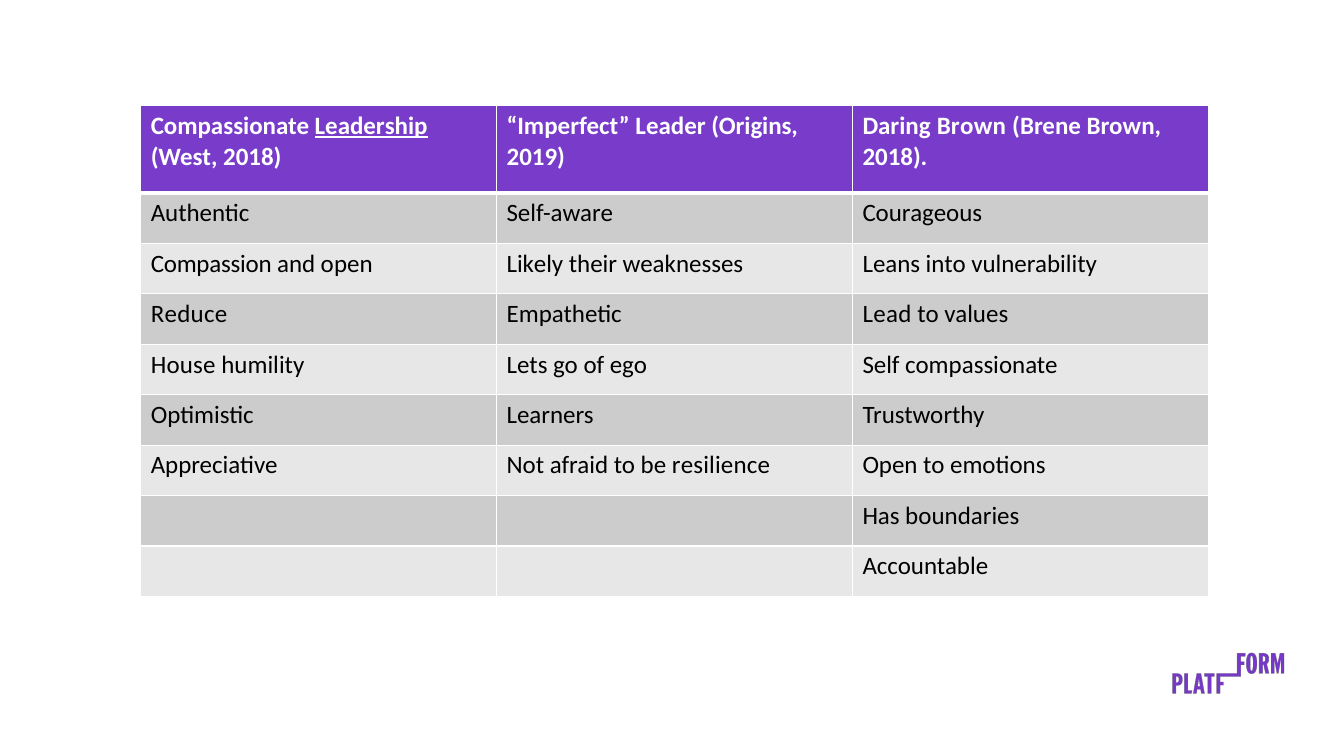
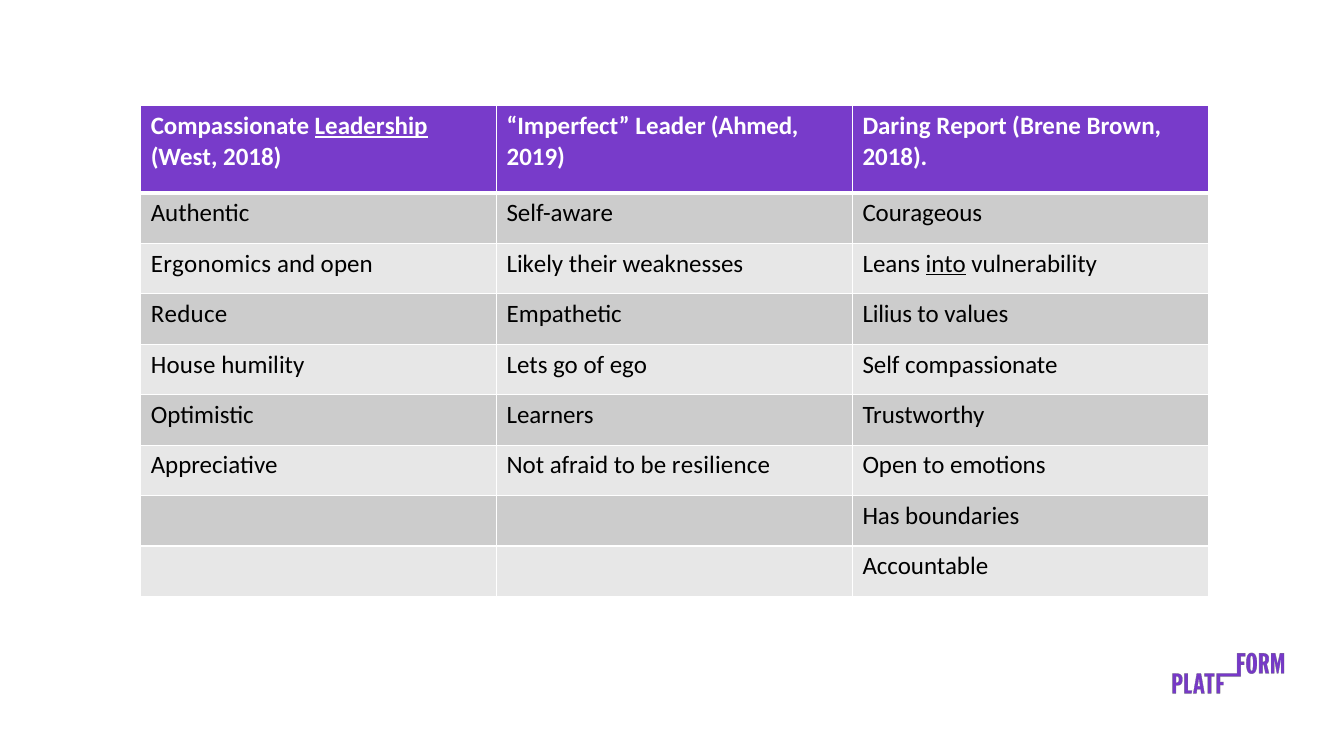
Origins: Origins -> Ahmed (755, 126)
Daring Brown: Brown -> Report (972, 126)
Compassion: Compassion -> Ergonomics (211, 264)
into underline: none -> present (946, 264)
Lead: Lead -> Lilius (887, 315)
